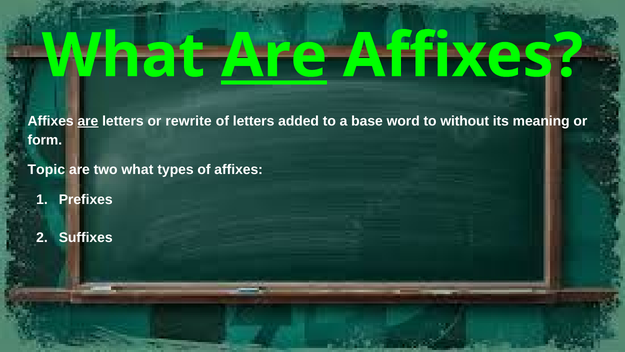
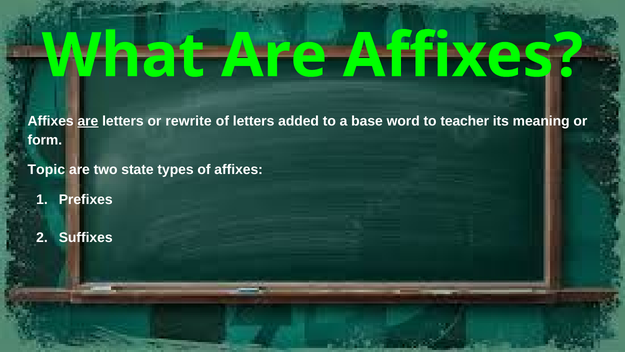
Are underline: present -> none (274, 56)
without: without -> teacher (465, 121)
two what: what -> state (137, 170)
